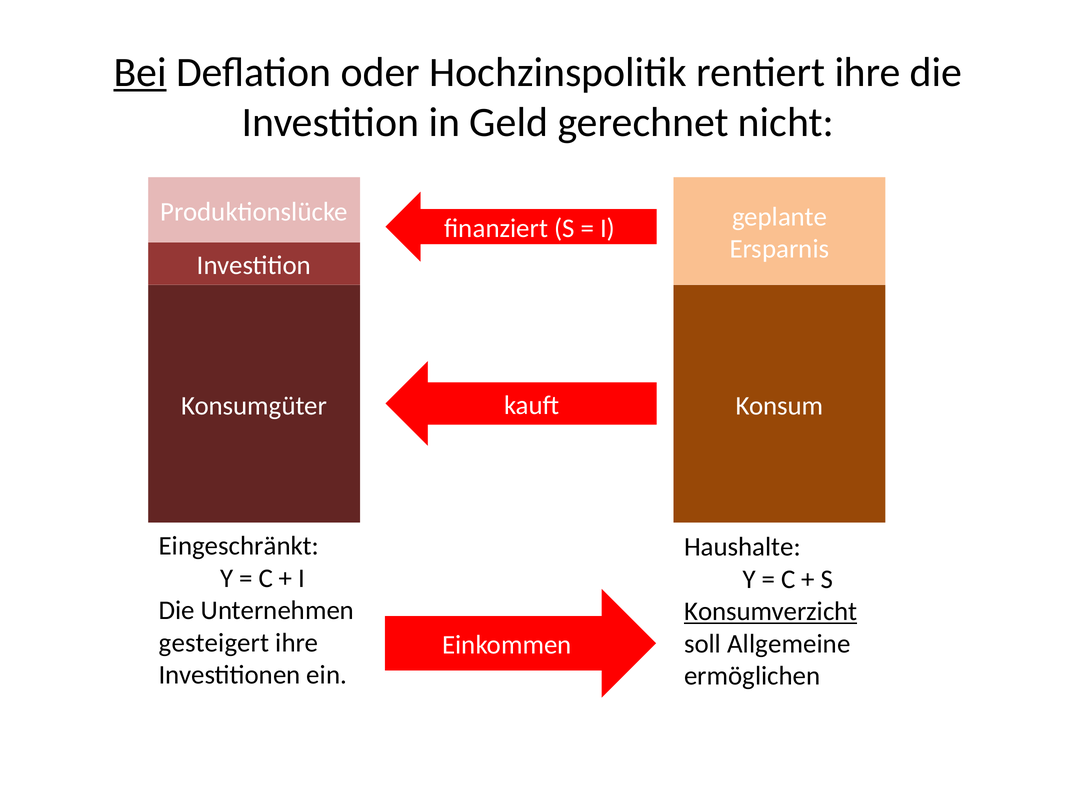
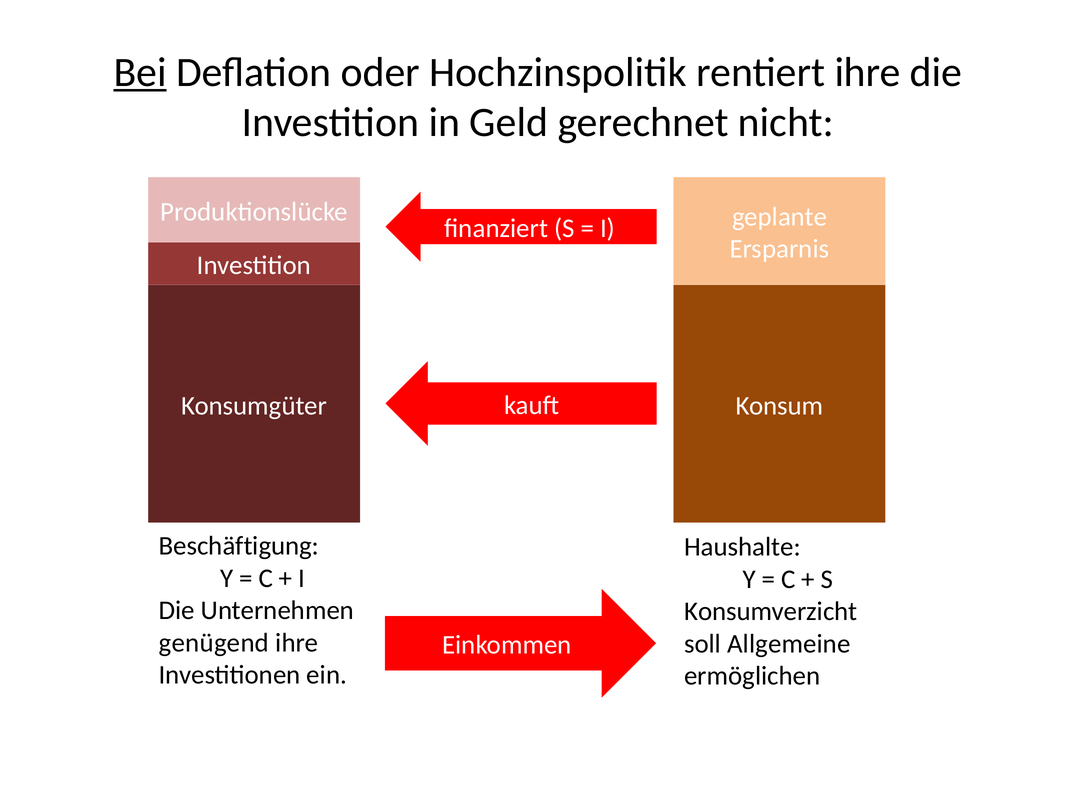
Eingeschränkt: Eingeschränkt -> Beschäftigung (239, 546)
Konsumverzicht underline: present -> none (771, 612)
gesteigert: gesteigert -> genügend (214, 643)
